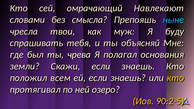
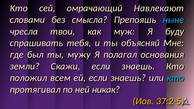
чрева: чрева -> мужу (79, 55)
кто colour: yellow -> light blue (175, 78)
озеро: озеро -> никак (106, 90)
90:2-5: 90:2-5 -> 37:2-5 (170, 101)
